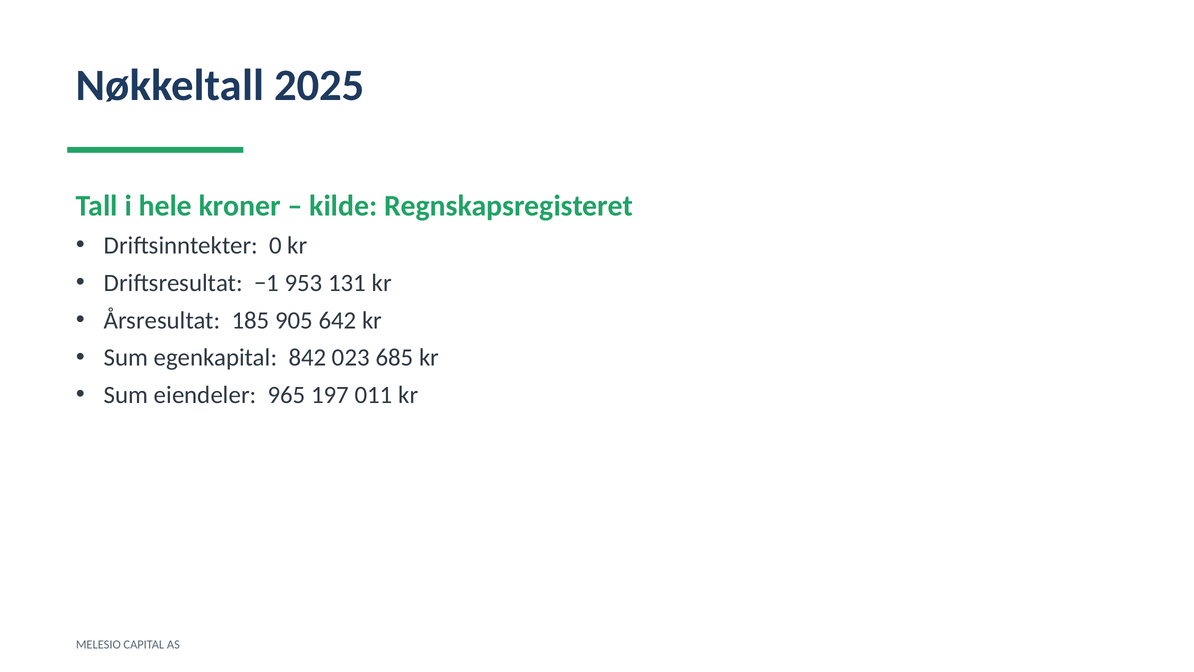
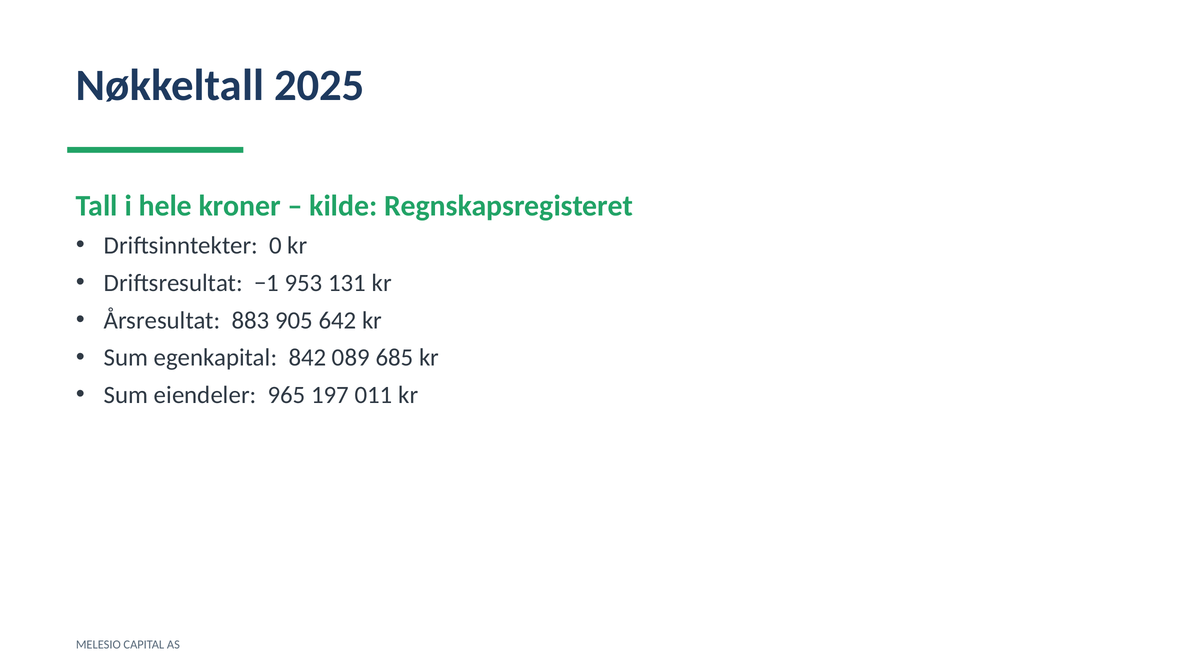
185: 185 -> 883 (251, 320)
023: 023 -> 089 (351, 358)
